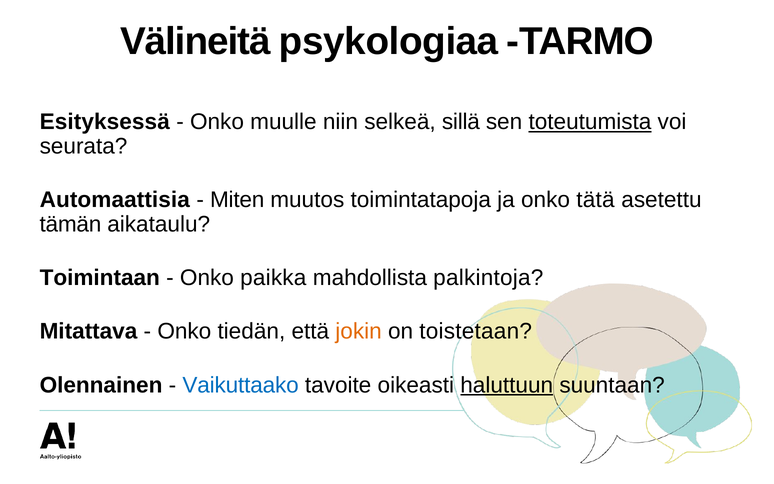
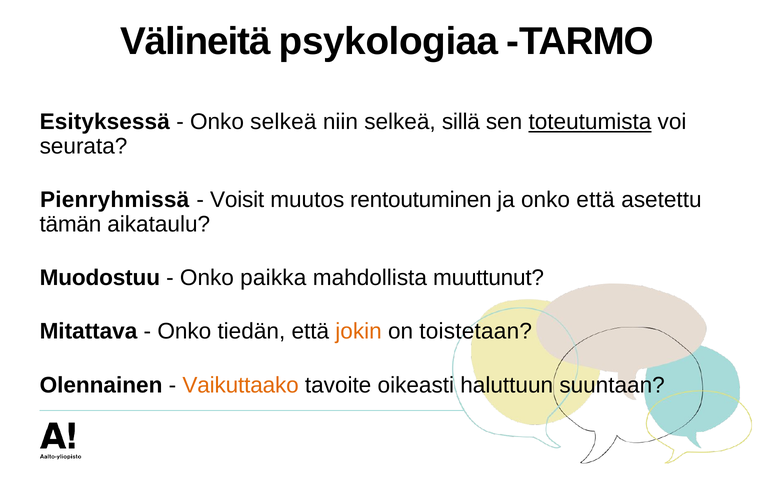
Onko muulle: muulle -> selkeä (283, 122)
Automaattisia: Automaattisia -> Pienryhmissä (115, 200)
Miten: Miten -> Voisit (237, 200)
toimintatapoja: toimintatapoja -> rentoutuminen (421, 200)
onko tätä: tätä -> että (596, 200)
Toimintaan: Toimintaan -> Muodostuu (100, 278)
palkintoja: palkintoja -> muuttunut (489, 278)
Vaikuttaako colour: blue -> orange (241, 385)
haluttuun underline: present -> none (507, 385)
